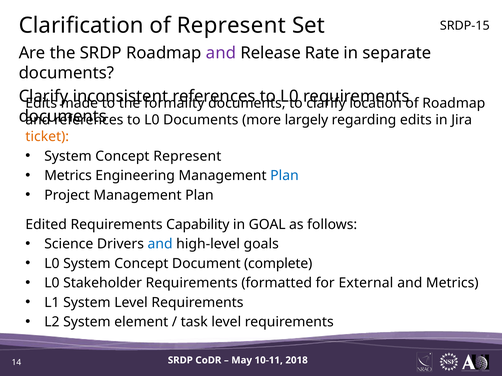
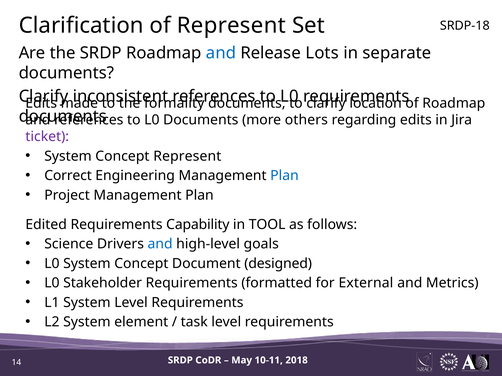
SRDP-15: SRDP-15 -> SRDP-18 (465, 26)
and colour: purple -> blue (221, 53)
Rate: Rate -> Lots (322, 53)
largely: largely -> others (306, 120)
ticket colour: orange -> purple (47, 137)
Metrics: Metrics -> Correct (68, 176)
GOAL: GOAL -> TOOL (267, 225)
complete: complete -> designed (278, 264)
